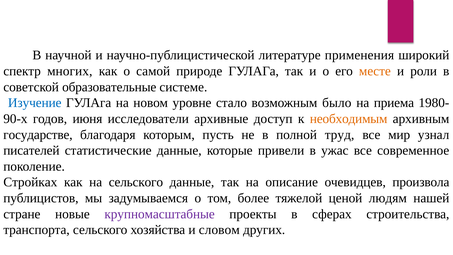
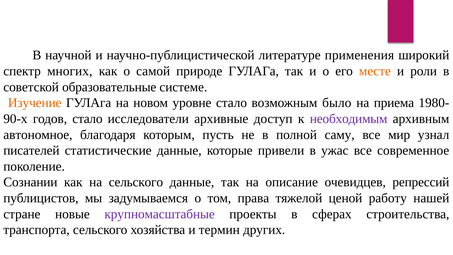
Изучение colour: blue -> orange (35, 103)
годов июня: июня -> стало (87, 119)
необходимым colour: orange -> purple (349, 119)
государстве: государстве -> автономное (38, 135)
труд: труд -> саму (340, 135)
Стройках: Стройках -> Сознании (30, 182)
произвола: произвола -> репрессий (421, 182)
более: более -> права (253, 198)
людям: людям -> работу (388, 198)
словом: словом -> термин (219, 230)
